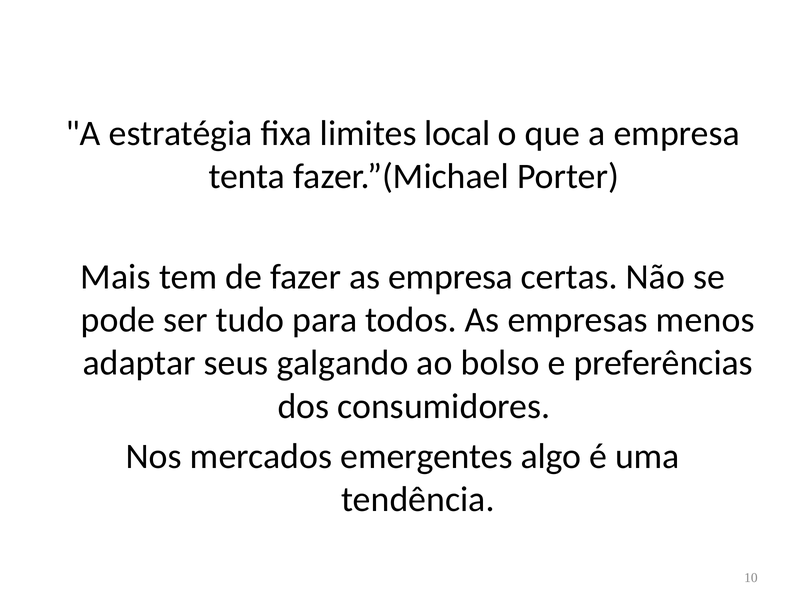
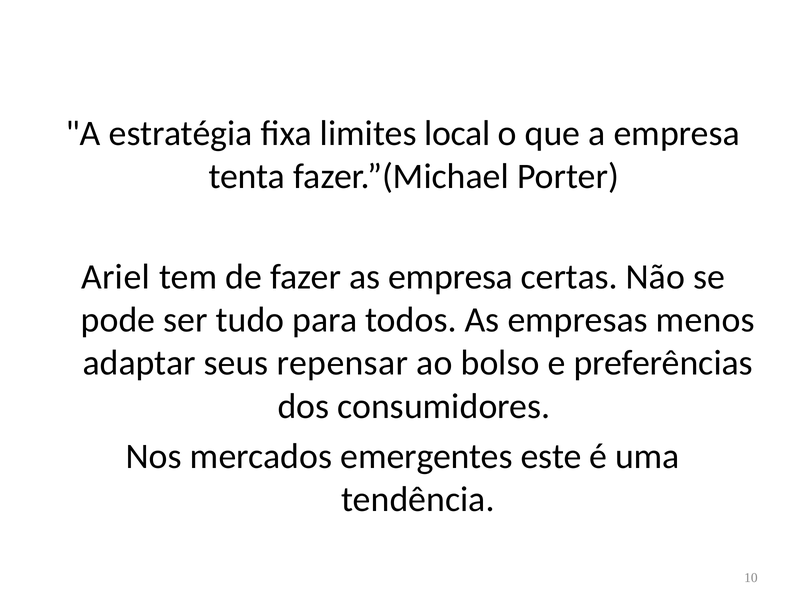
Mais: Mais -> Ariel (115, 277)
galgando: galgando -> repensar (342, 363)
algo: algo -> este (551, 456)
